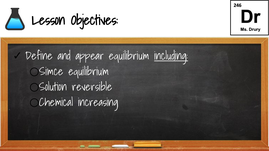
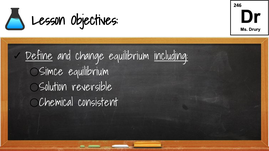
Define underline: none -> present (39, 56)
appear: appear -> change (90, 56)
increasing: increasing -> consistent (98, 103)
